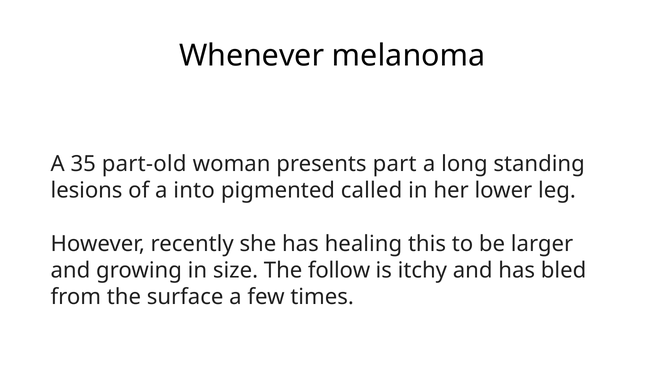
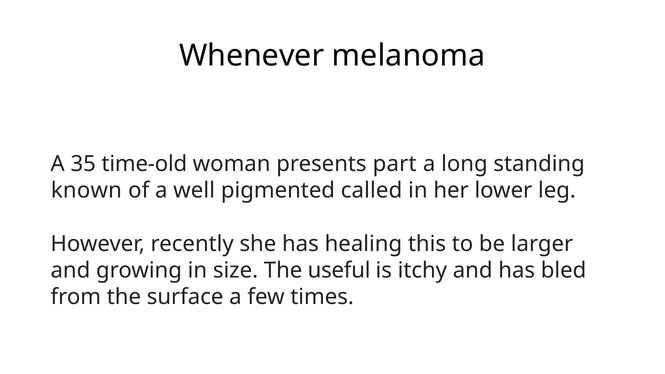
part-old: part-old -> time-old (144, 164)
lesions: lesions -> known (86, 191)
into: into -> well (194, 191)
follow: follow -> useful (339, 270)
